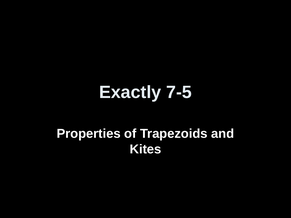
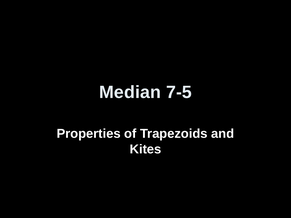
Exactly: Exactly -> Median (130, 92)
